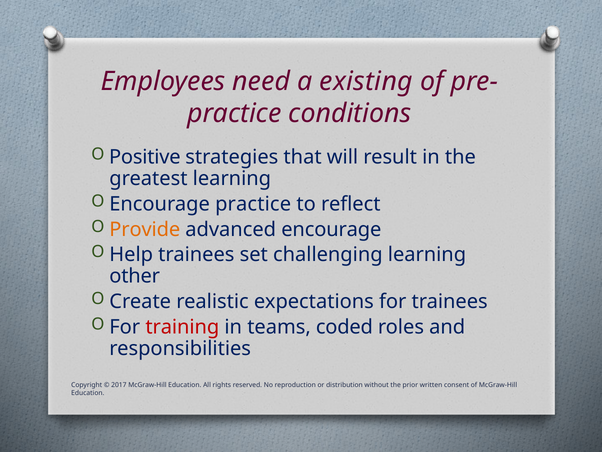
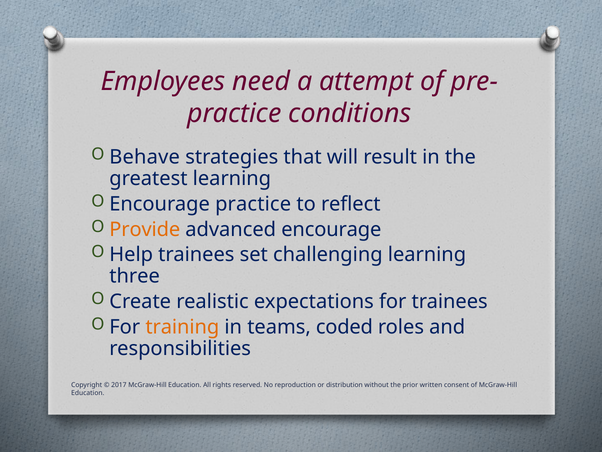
existing: existing -> attempt (366, 81)
Positive: Positive -> Behave (145, 157)
other: other -> three (135, 276)
training colour: red -> orange (182, 327)
